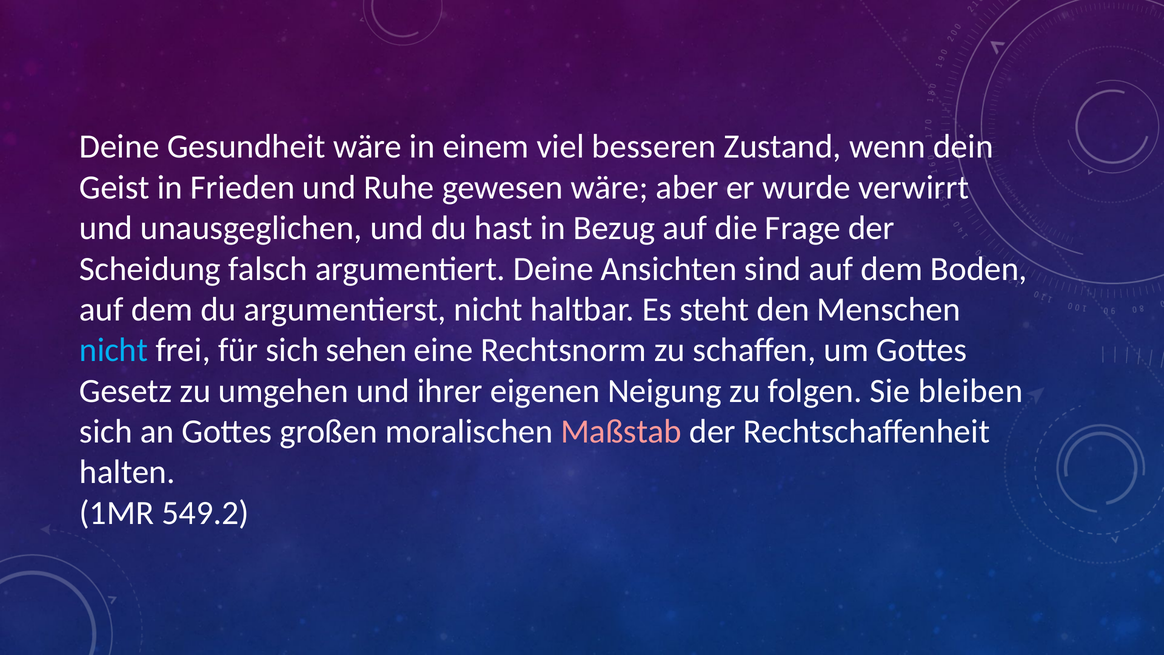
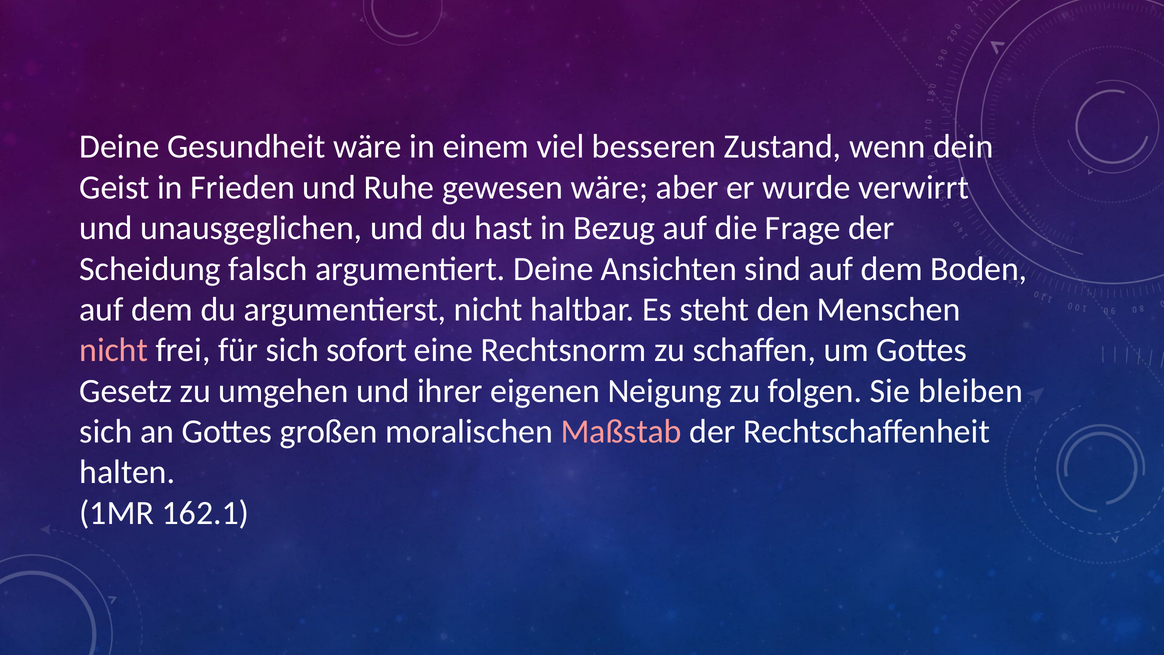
nicht colour: light blue -> pink (114, 350)
sehen: sehen -> sofort (366, 350)
549.2: 549.2 -> 162.1 (205, 513)
